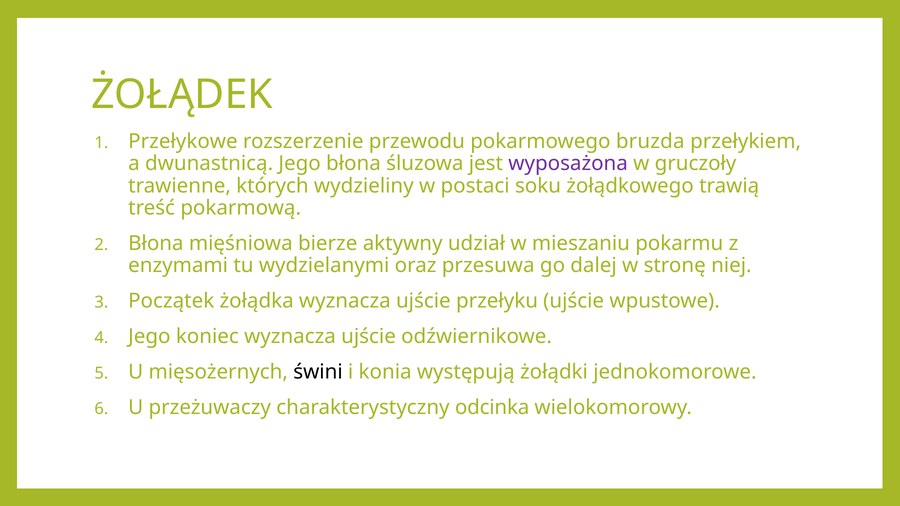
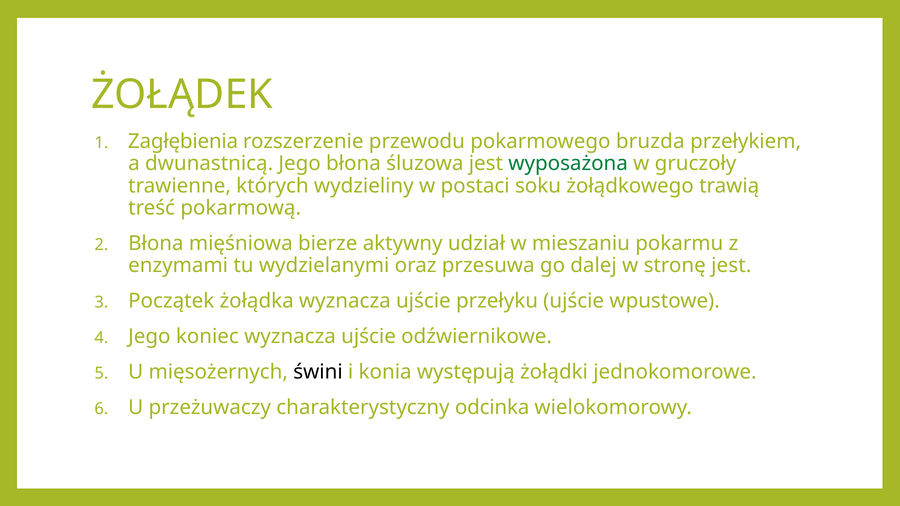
Przełykowe: Przełykowe -> Zagłębienia (183, 141)
wyposażona colour: purple -> green (568, 164)
stronę niej: niej -> jest (731, 266)
